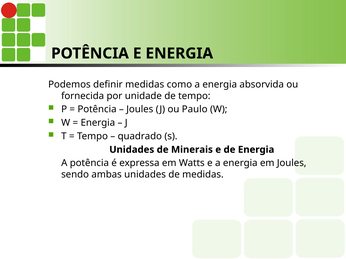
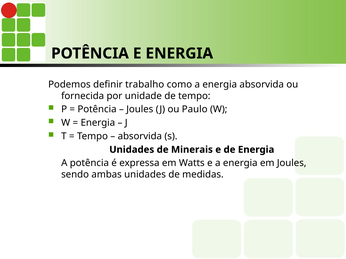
definir medidas: medidas -> trabalho (145, 85)
quadrado: quadrado -> absorvida (140, 136)
